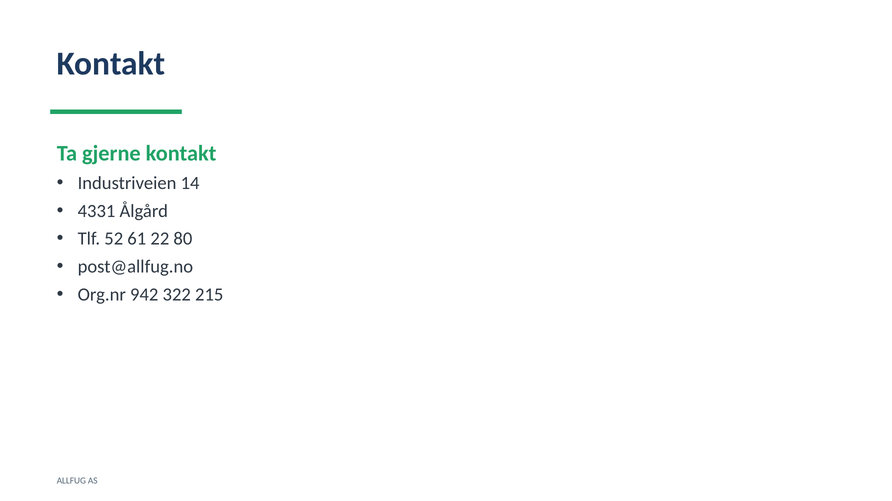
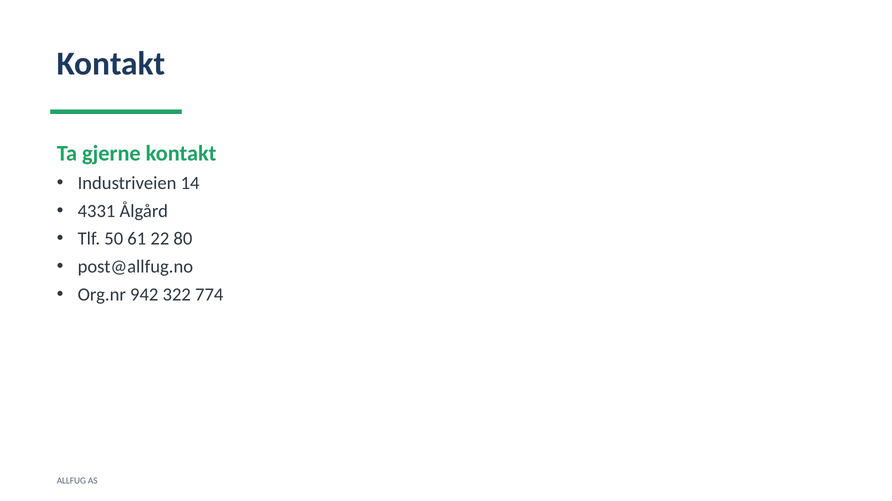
52: 52 -> 50 (114, 239)
215: 215 -> 774 (209, 295)
